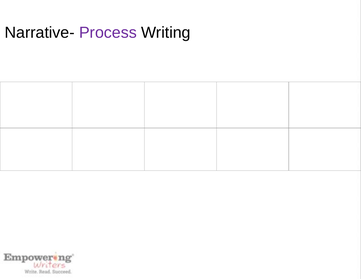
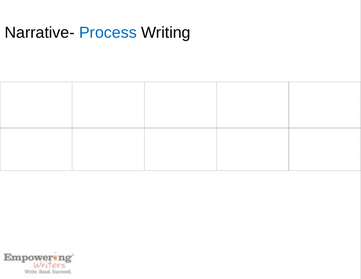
Process colour: purple -> blue (108, 33)
